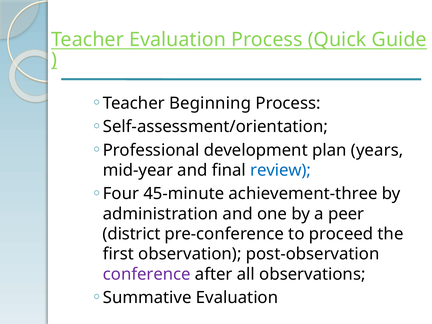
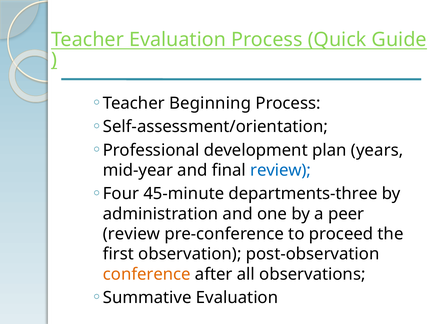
achievement-three: achievement-three -> departments-three (303, 194)
district: district -> review (132, 234)
conference colour: purple -> orange (147, 274)
